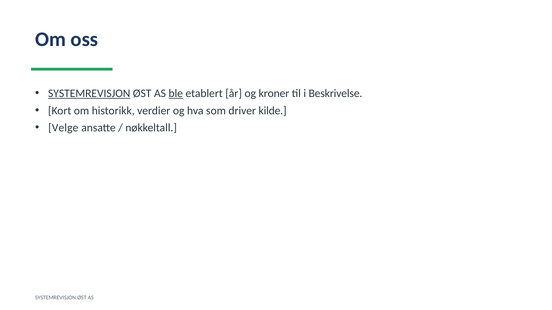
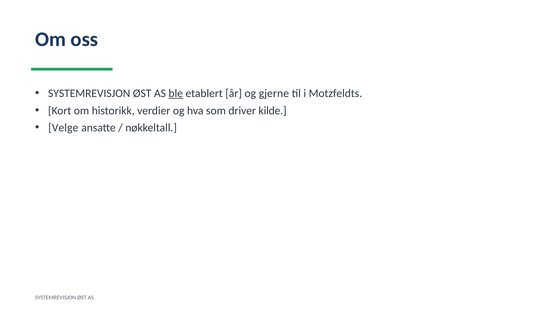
SYSTEMREVISJON underline: present -> none (89, 93)
kroner: kroner -> gjerne (274, 93)
Beskrivelse: Beskrivelse -> Motzfeldts (335, 93)
